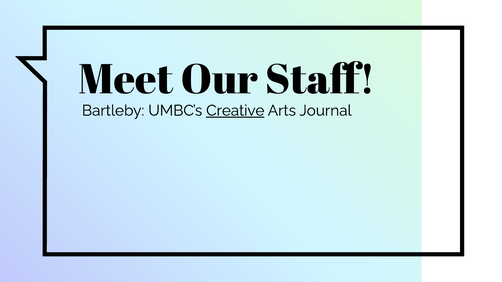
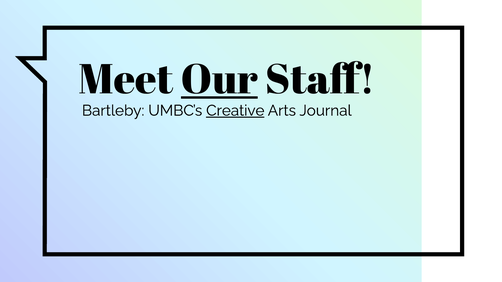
Our underline: none -> present (219, 80)
